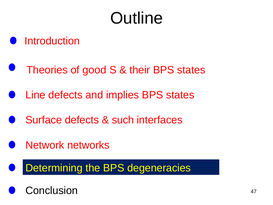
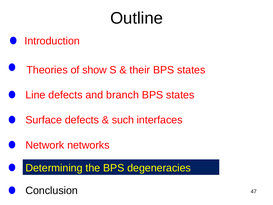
good: good -> show (95, 70)
implies: implies -> branch (123, 95)
